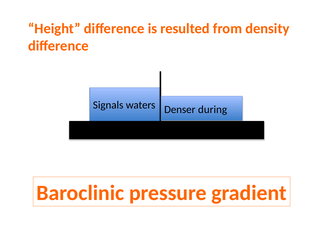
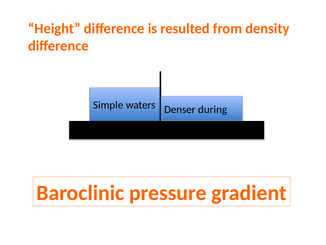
Signals: Signals -> Simple (108, 105)
